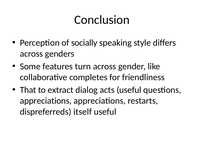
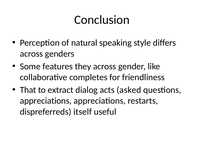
socially: socially -> natural (84, 43)
turn: turn -> they (83, 66)
acts useful: useful -> asked (129, 90)
